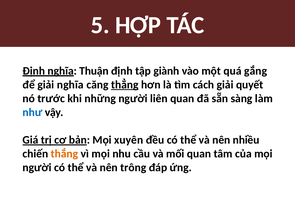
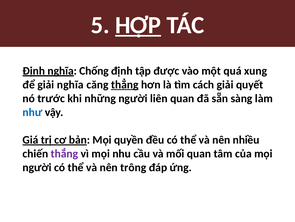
HỢP underline: none -> present (138, 25)
Thuận: Thuận -> Chống (94, 71)
giành: giành -> được (166, 71)
gắng: gắng -> xung (256, 71)
xuyên: xuyên -> quyền (129, 139)
thắng colour: orange -> purple (64, 153)
